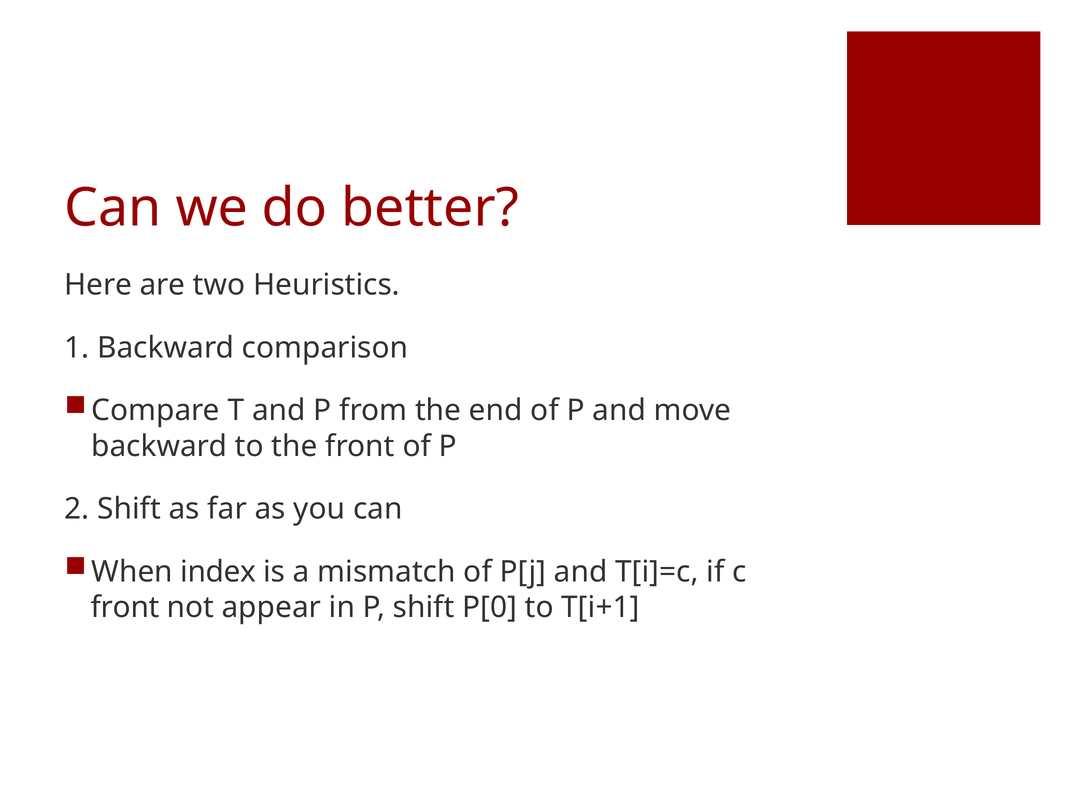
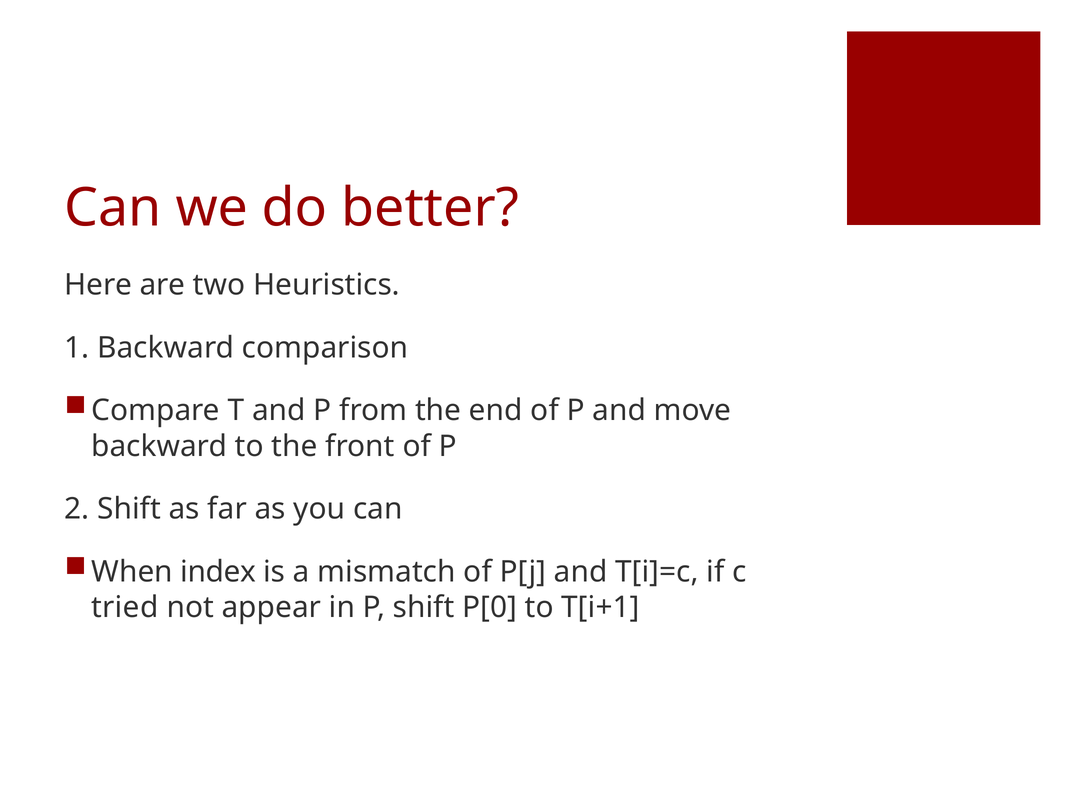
front: front -> tried (125, 607)
